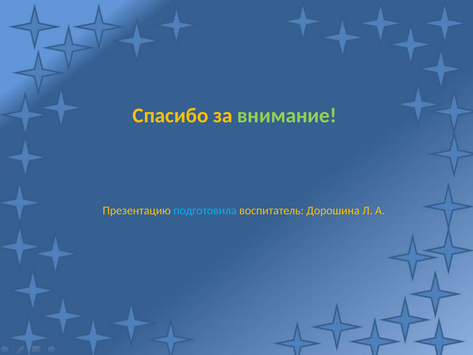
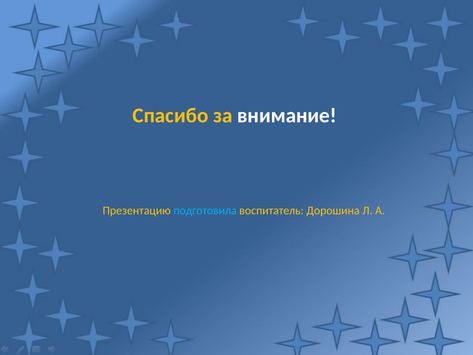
внимание colour: light green -> white (287, 116)
